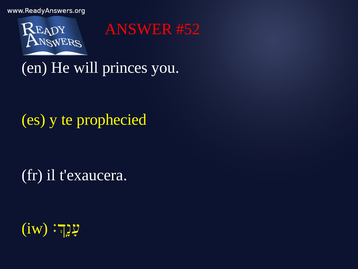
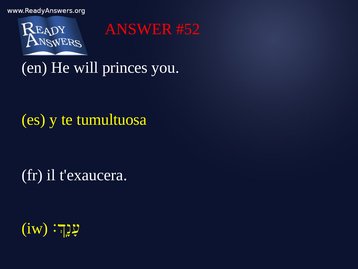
prophecied: prophecied -> tumultuosa (112, 119)
